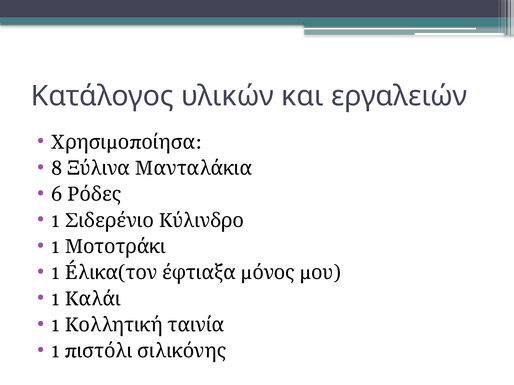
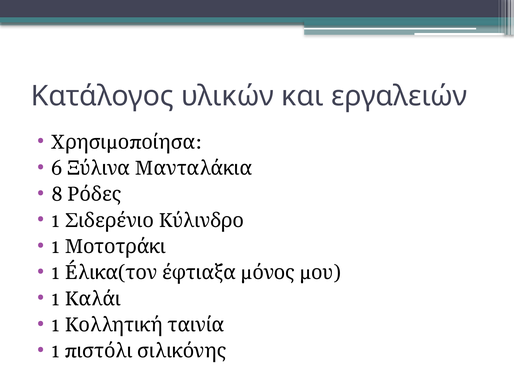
8: 8 -> 6 (57, 169)
6: 6 -> 8 (57, 195)
